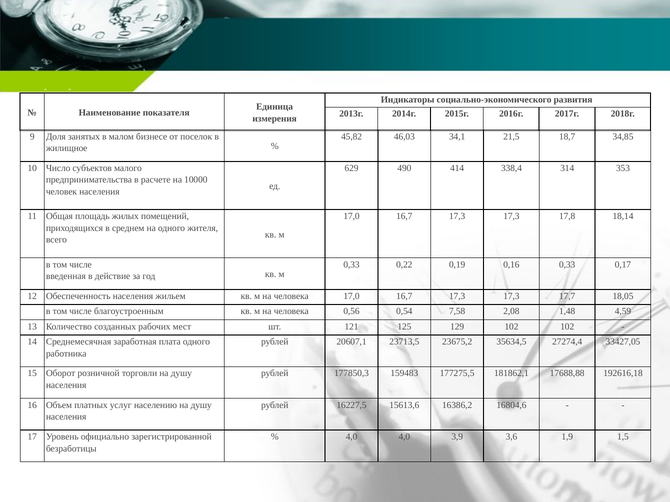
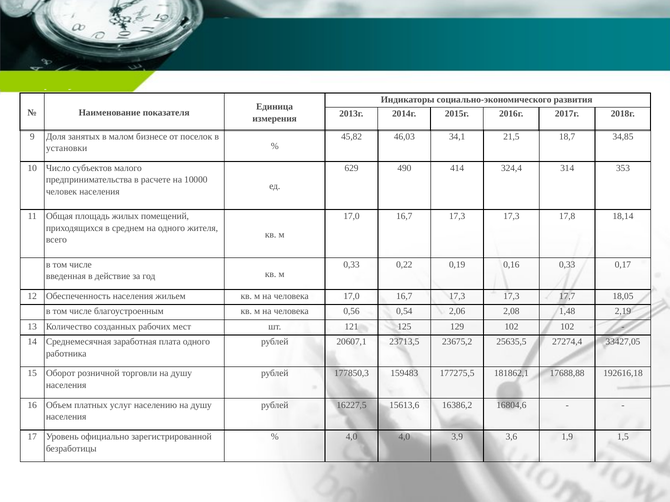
жилищное: жилищное -> установки (67, 148)
338,4: 338,4 -> 324,4 (511, 168)
7,58: 7,58 -> 2,06 (457, 312)
4,59: 4,59 -> 2,19 (623, 312)
35634,5: 35634,5 -> 25635,5 (511, 342)
